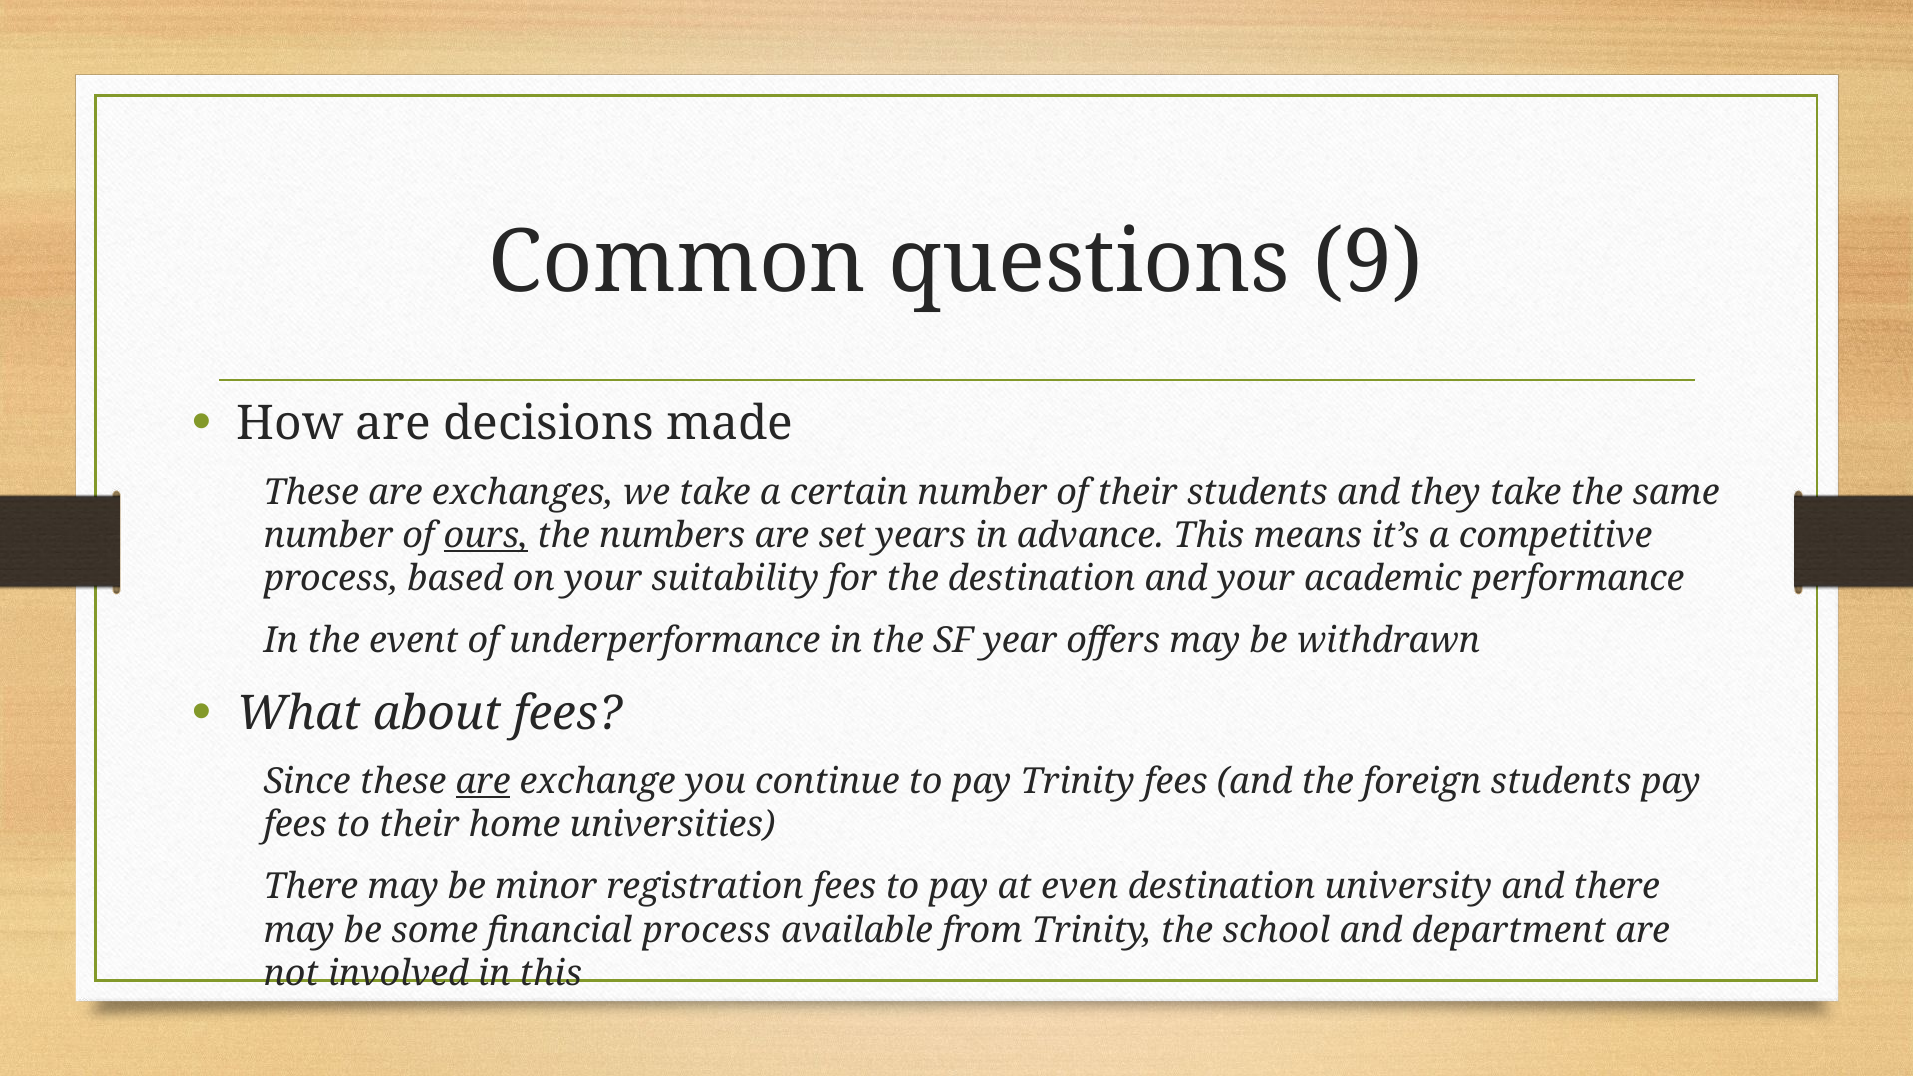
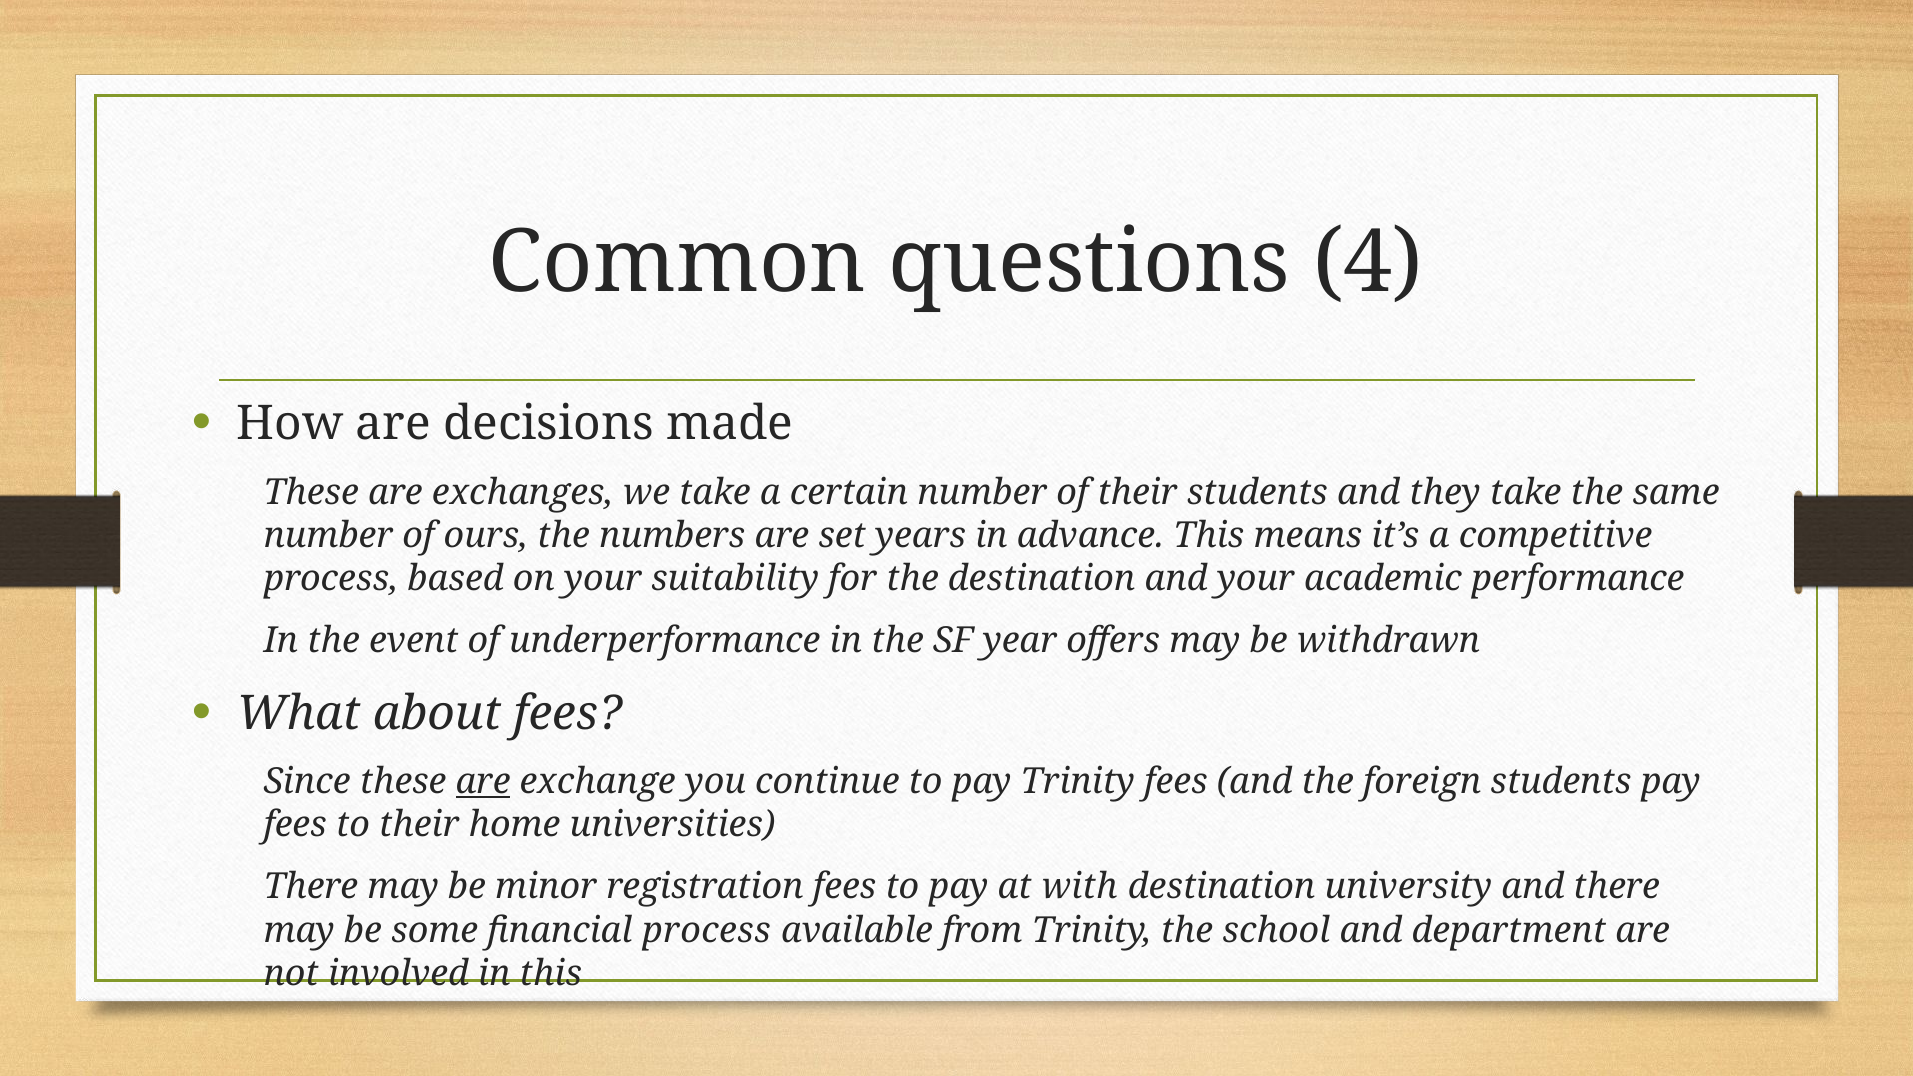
9: 9 -> 4 (1368, 262)
ours underline: present -> none (486, 536)
even: even -> with (1080, 887)
